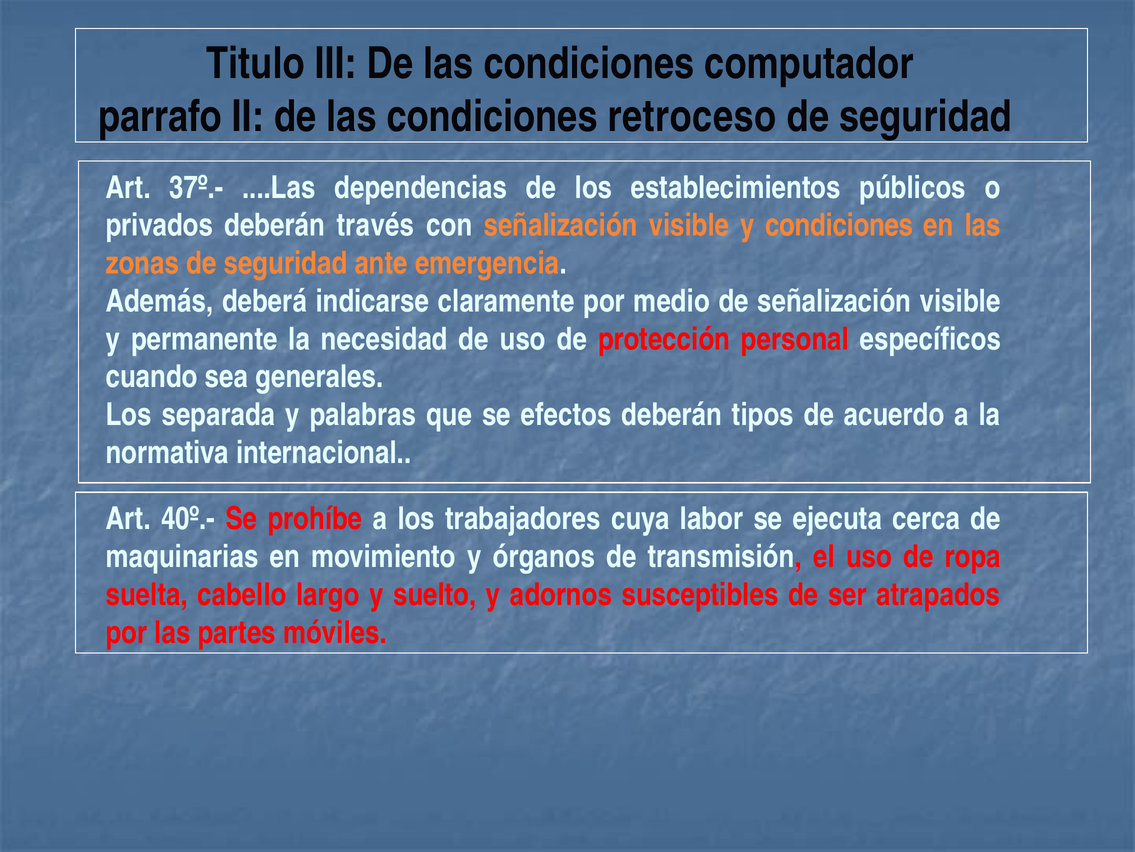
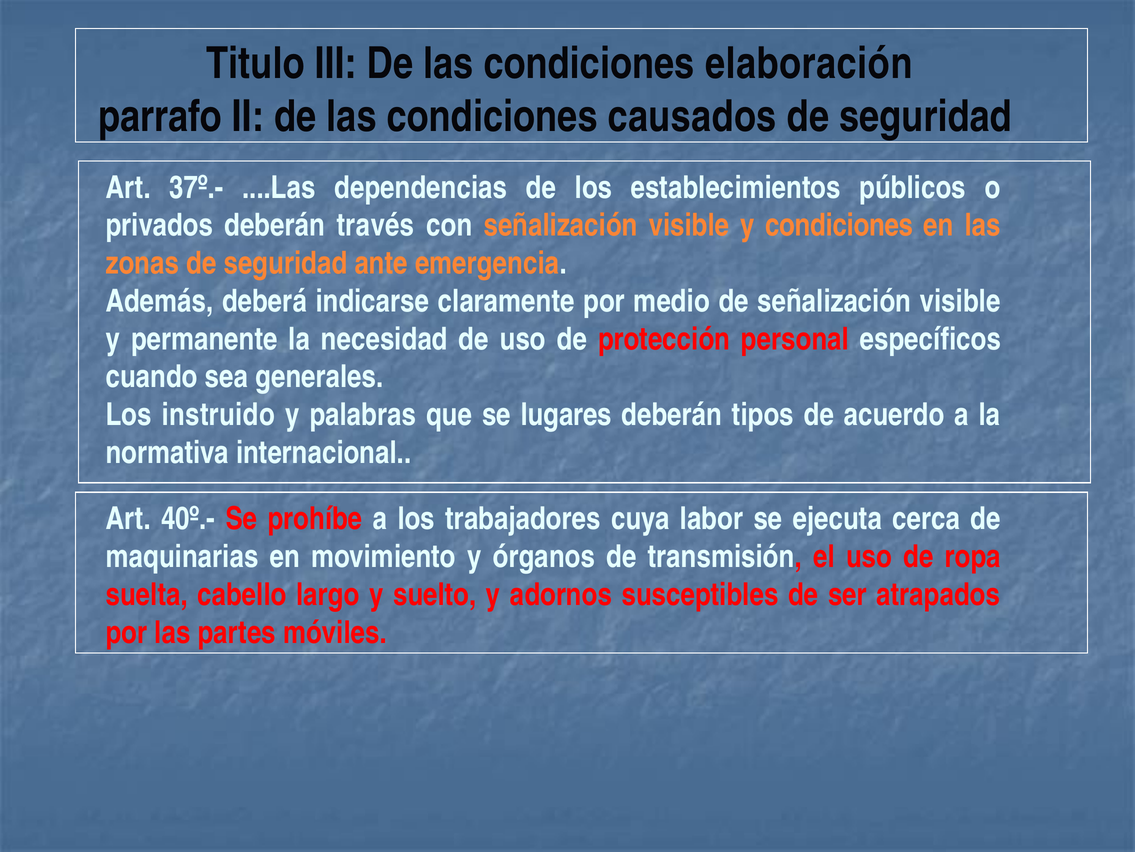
computador: computador -> elaboración (809, 63)
retroceso: retroceso -> causados (692, 116)
separada: separada -> instruido (218, 415)
efectos: efectos -> lugares (566, 415)
